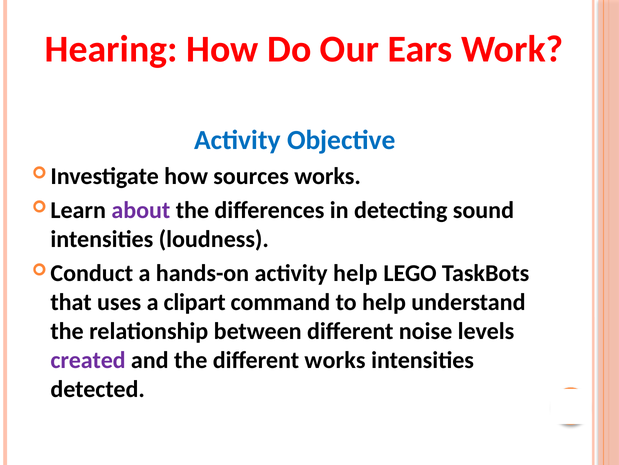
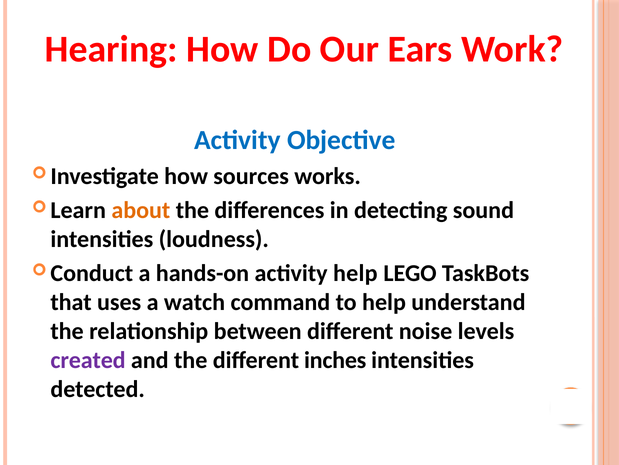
about colour: purple -> orange (141, 210)
clipart: clipart -> watch (195, 302)
different works: works -> inches (335, 360)
